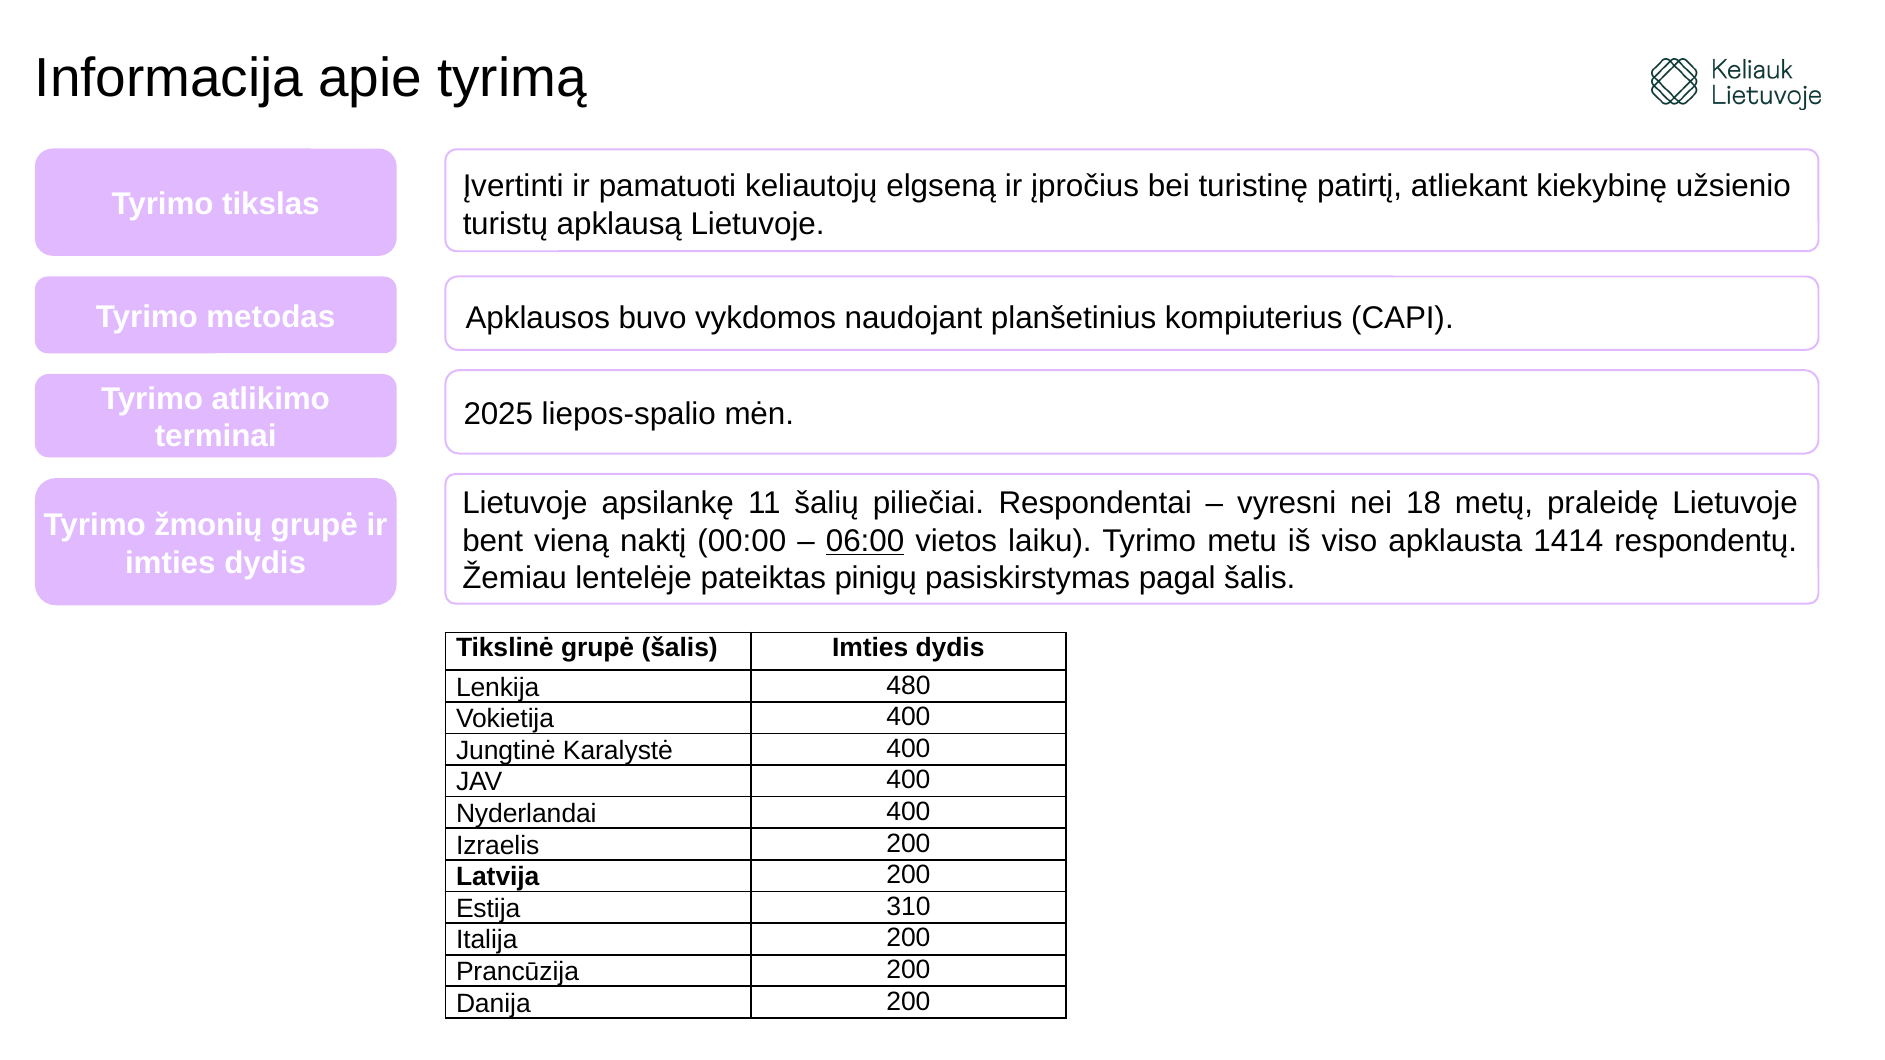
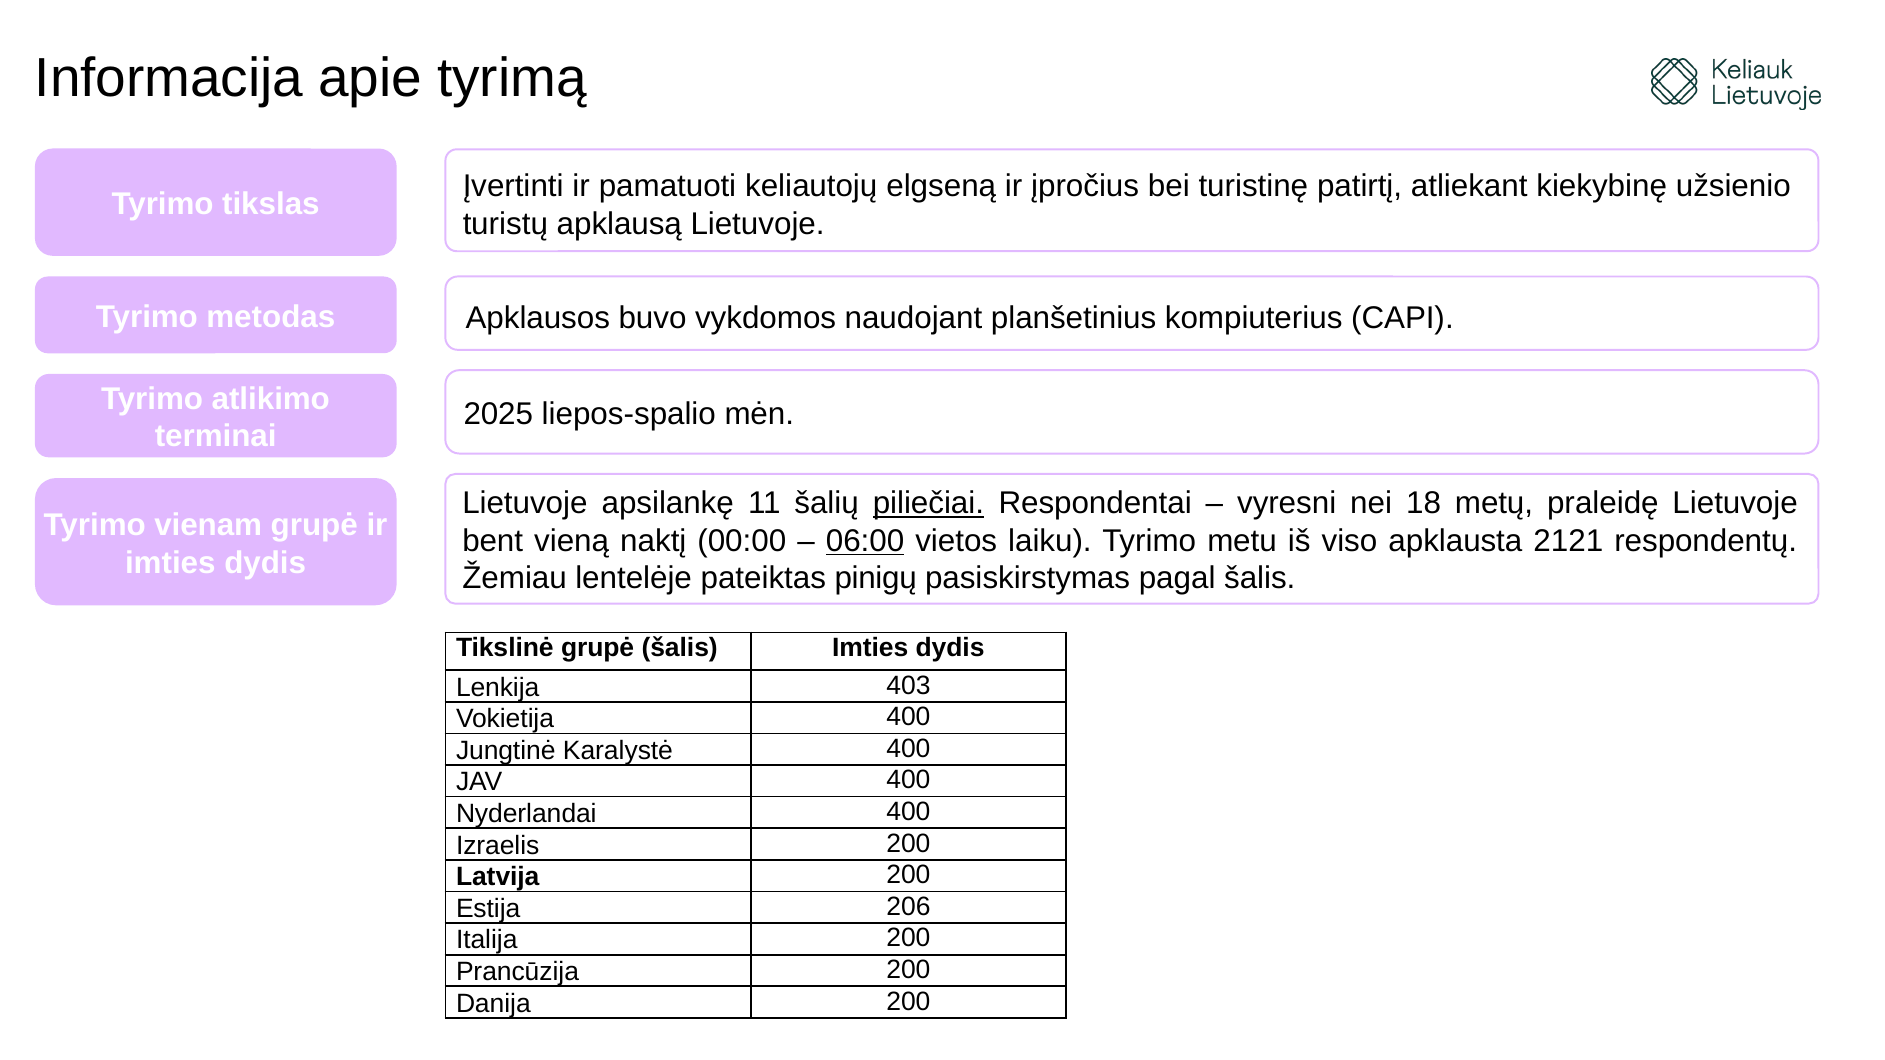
piliečiai underline: none -> present (928, 503)
žmonių: žmonių -> vienam (208, 525)
1414: 1414 -> 2121 (1568, 541)
480: 480 -> 403 (908, 685)
310: 310 -> 206 (908, 907)
